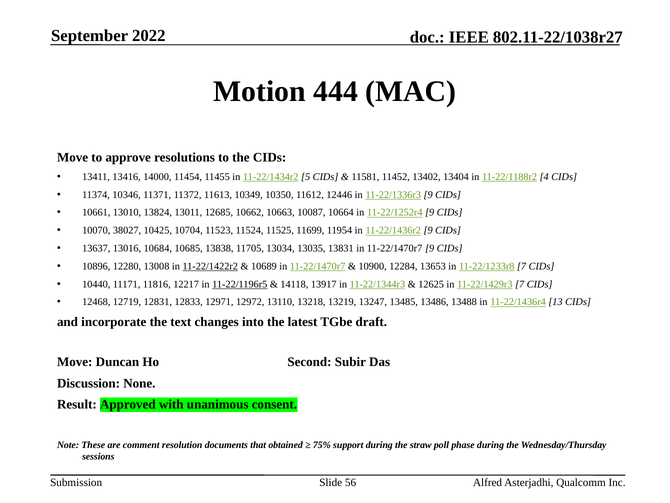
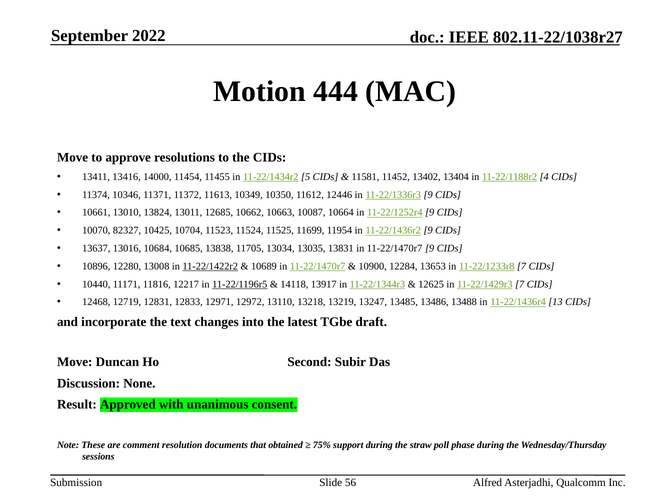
38027: 38027 -> 82327 (127, 230)
